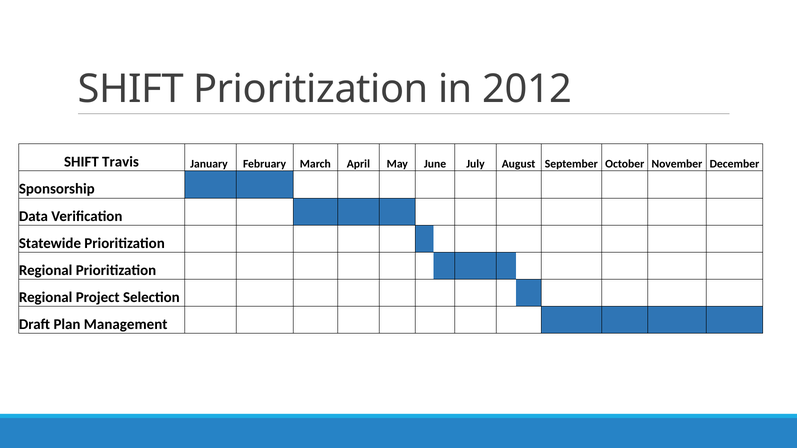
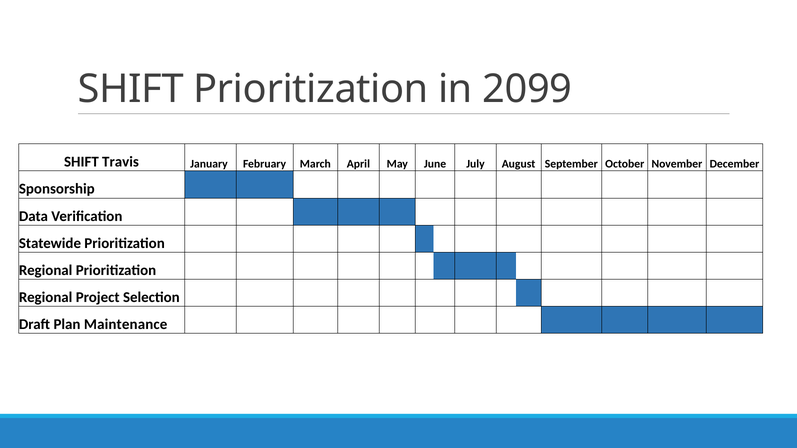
2012: 2012 -> 2099 (527, 89)
Management: Management -> Maintenance (126, 325)
